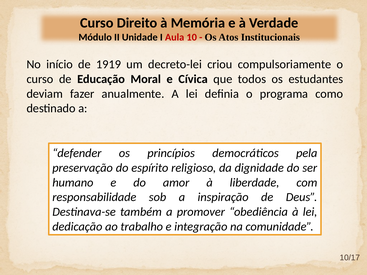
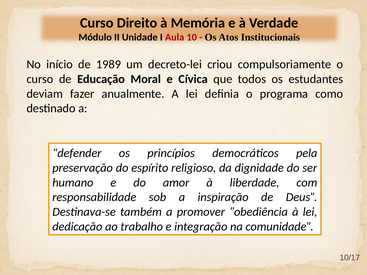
1919: 1919 -> 1989 (109, 64)
